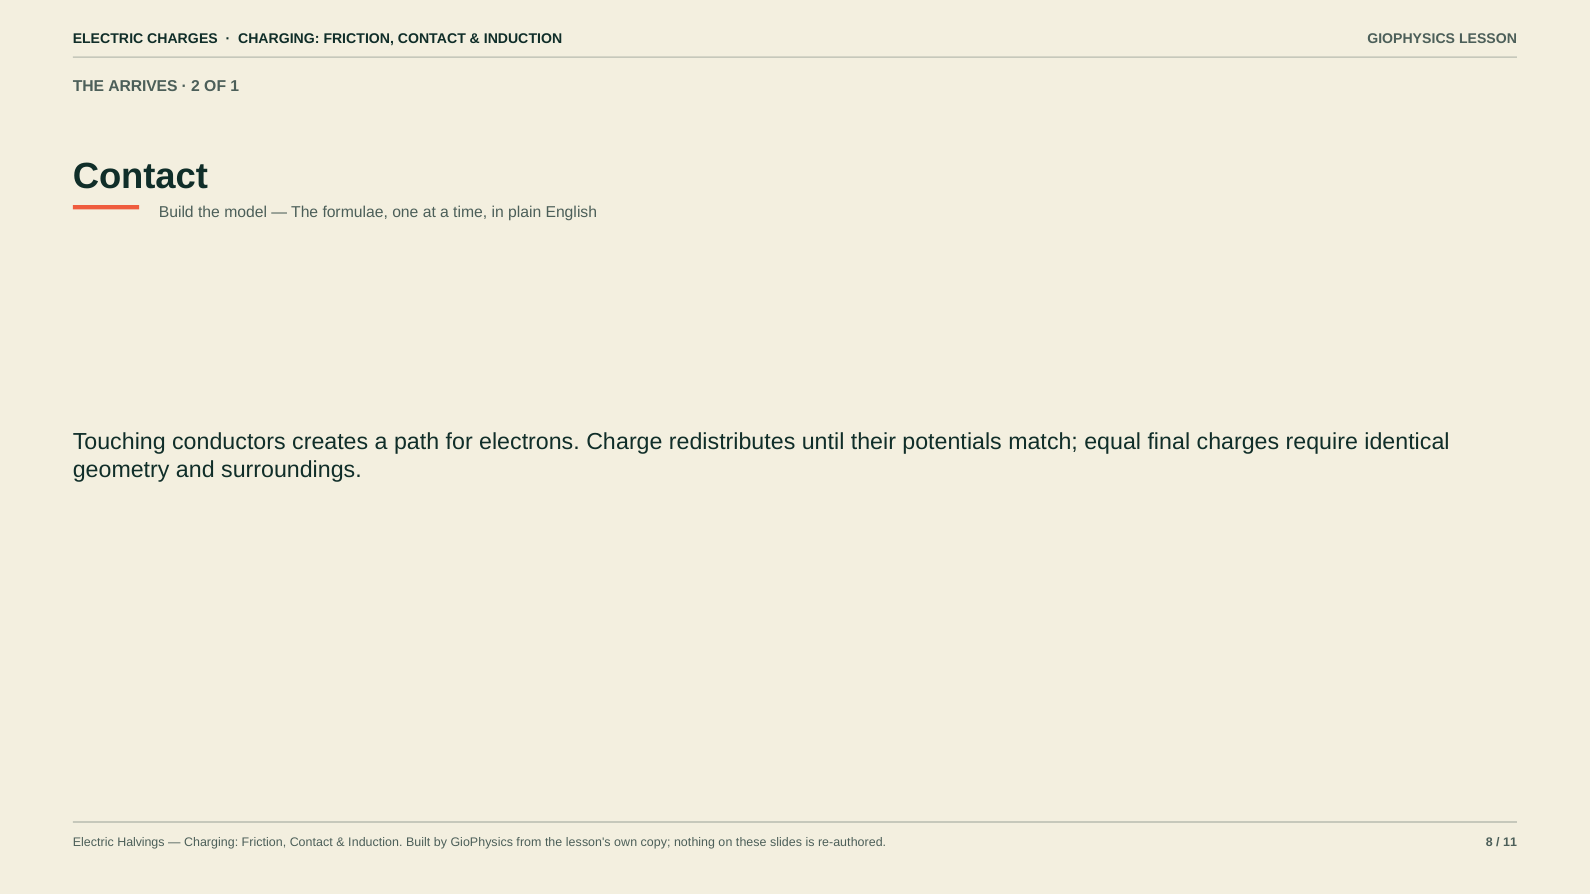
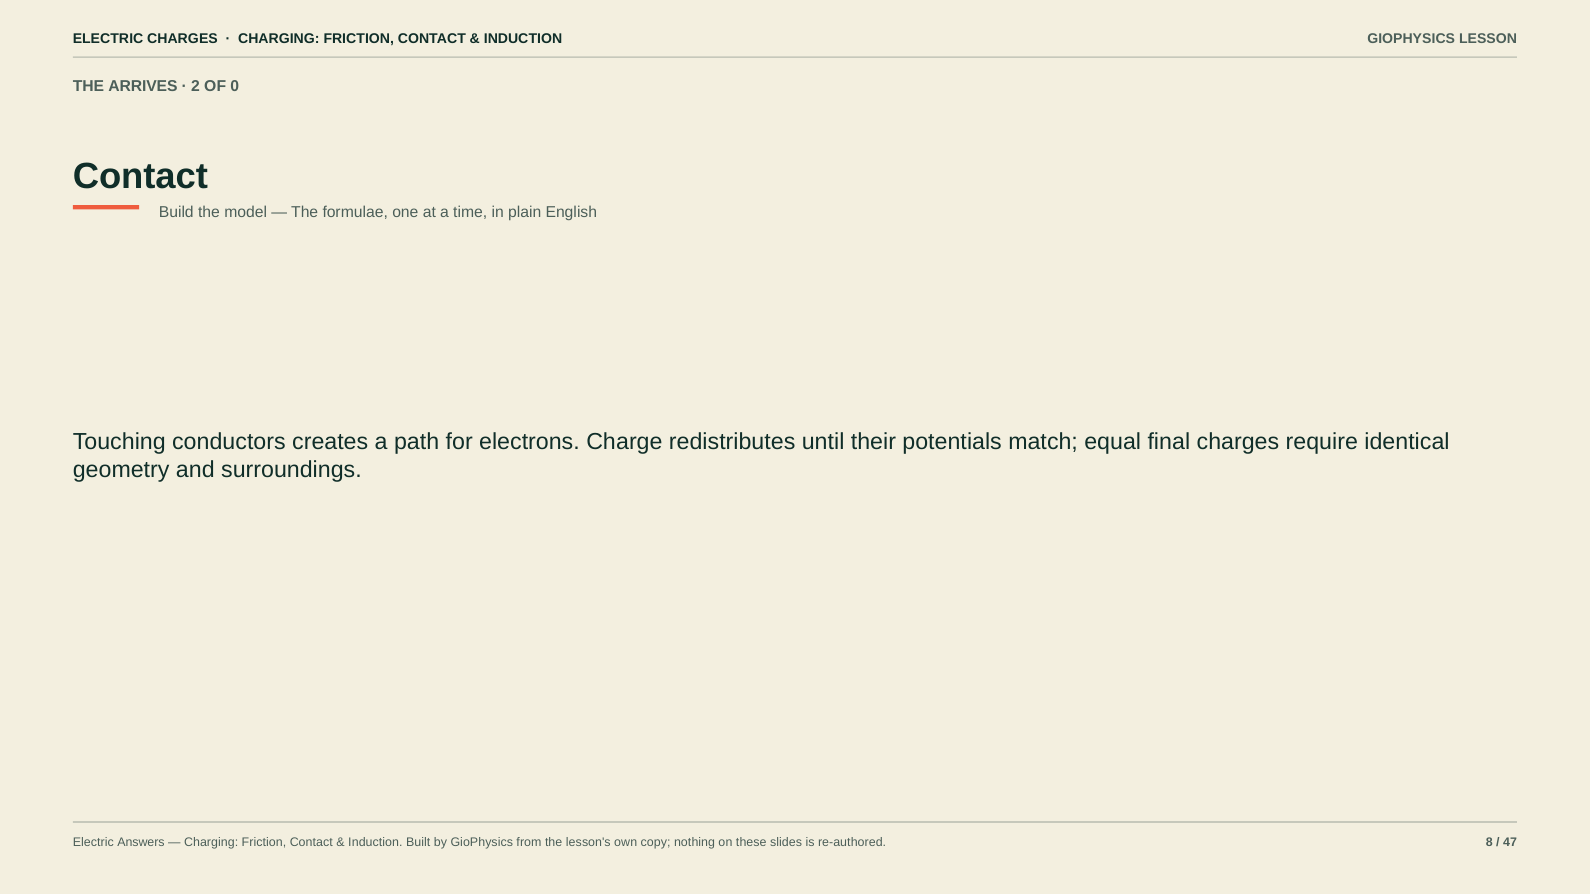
1: 1 -> 0 (235, 87)
Halvings: Halvings -> Answers (141, 843)
11: 11 -> 47 (1510, 843)
